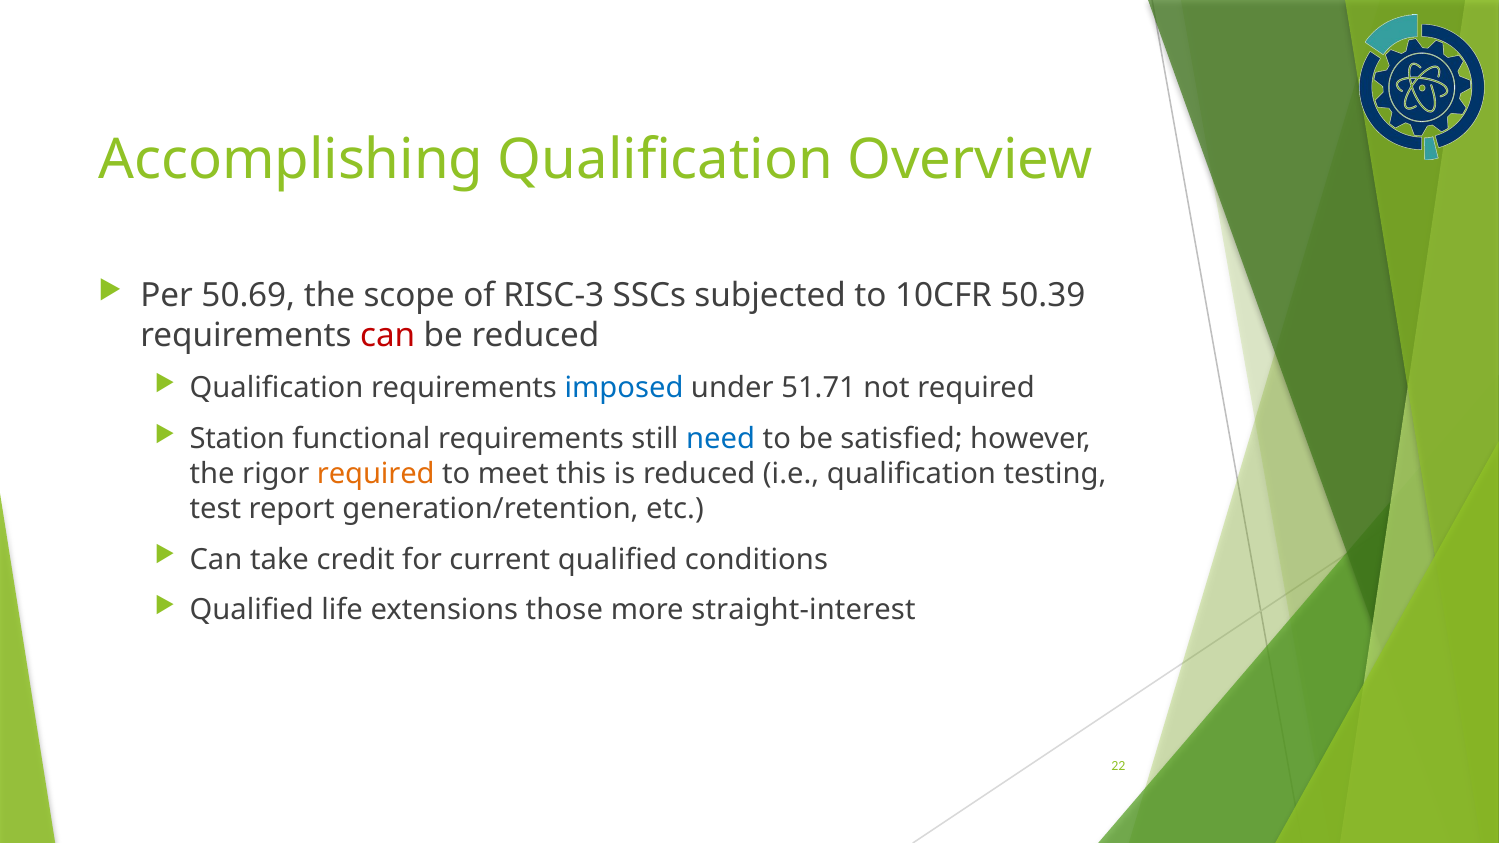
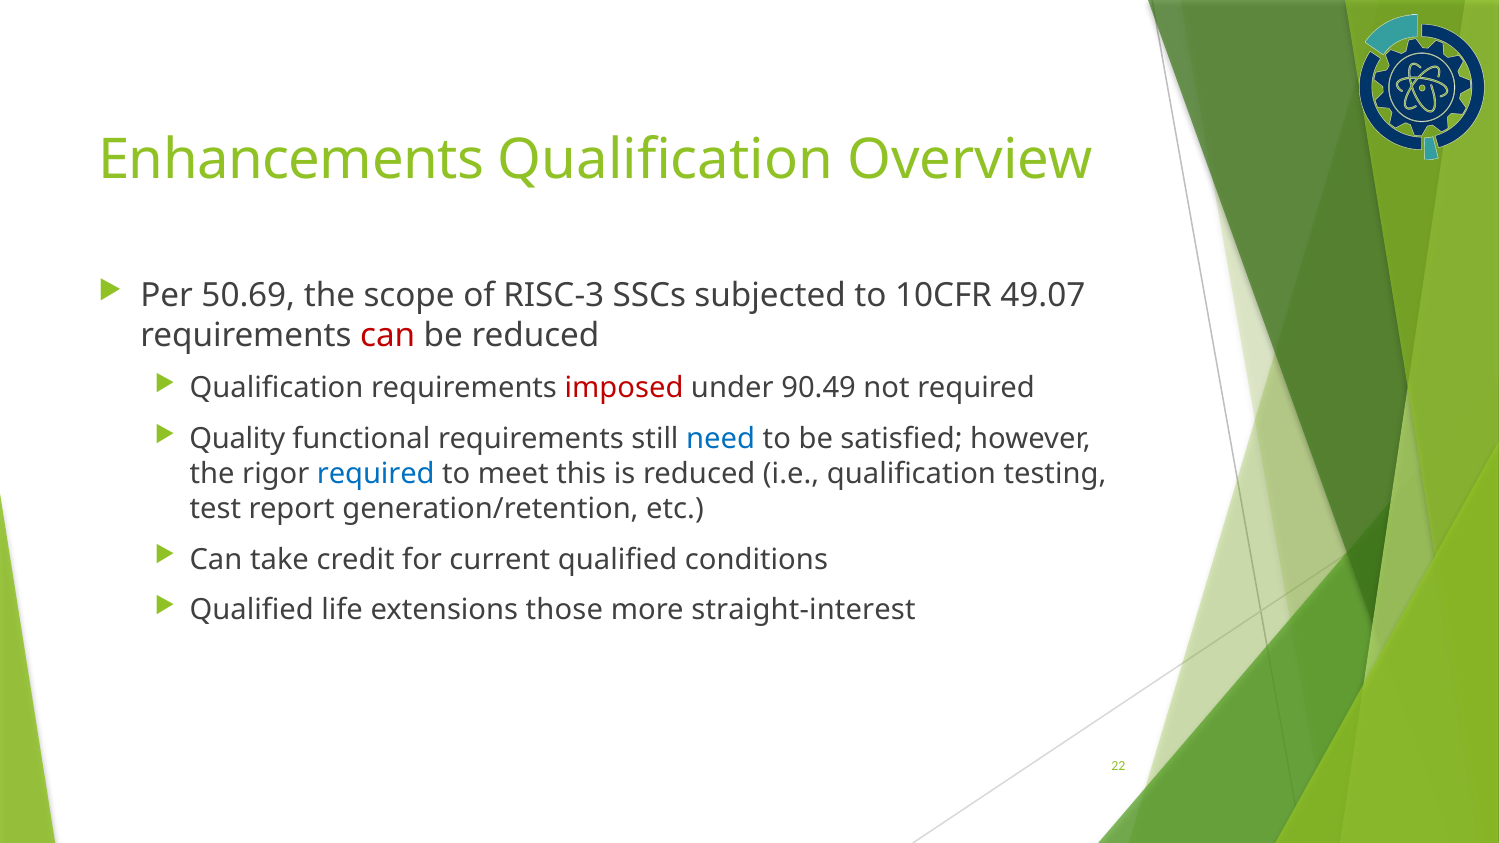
Accomplishing: Accomplishing -> Enhancements (291, 160)
50.39: 50.39 -> 49.07 (1043, 295)
imposed colour: blue -> red (624, 388)
51.71: 51.71 -> 90.49 (819, 388)
Station: Station -> Quality (237, 439)
required colour: orange -> blue (376, 474)
